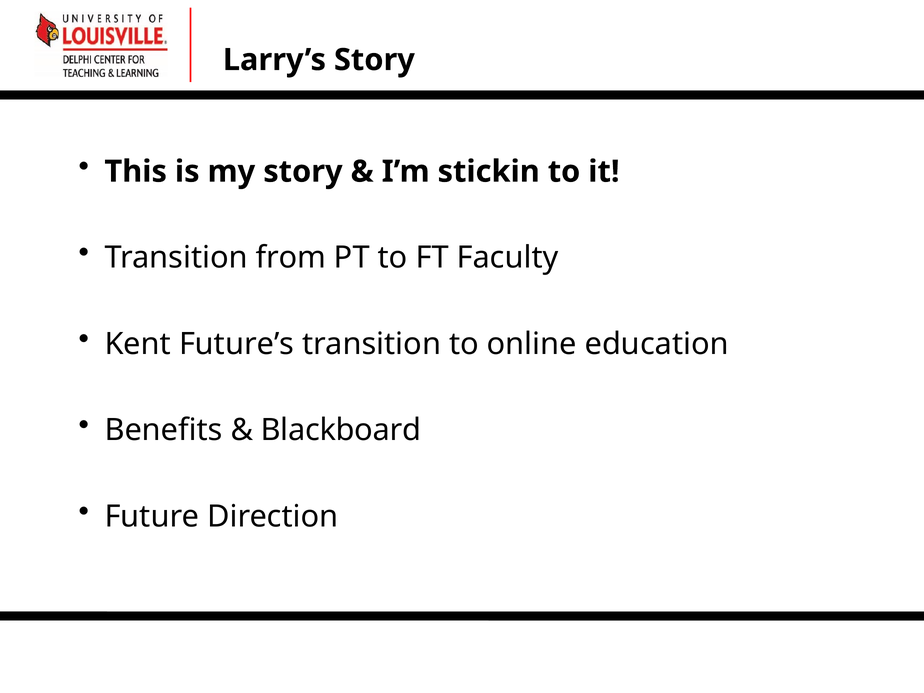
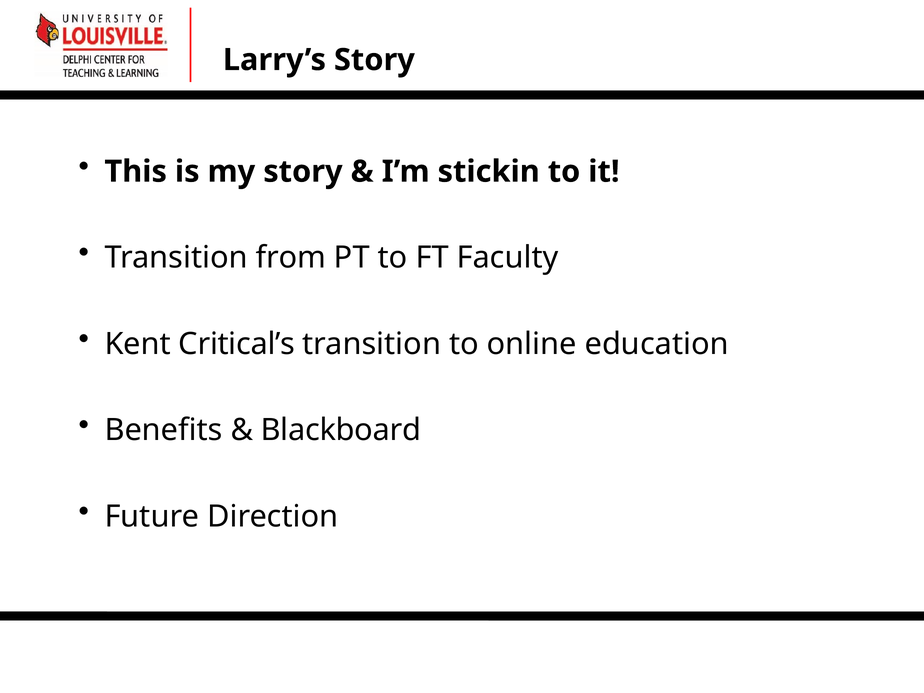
Future’s: Future’s -> Critical’s (237, 344)
